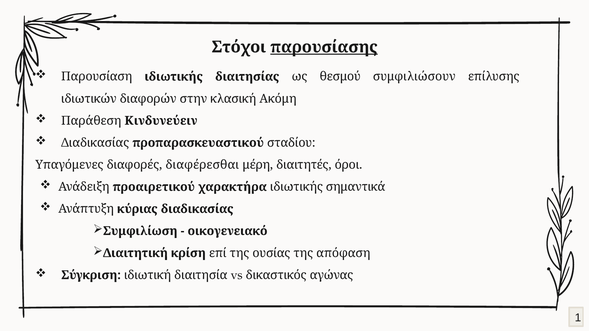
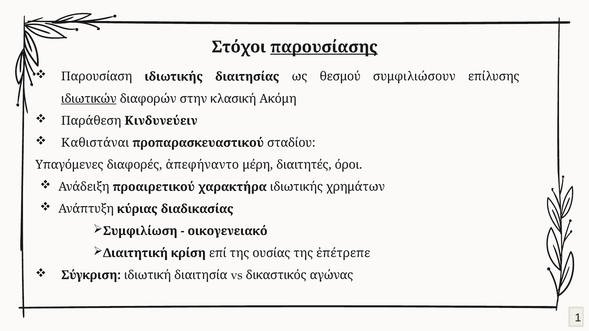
ιδιωτικών underline: none -> present (89, 99)
Διαδικασίας: Διαδικασίας -> Καθιστάναι (95, 143)
διαφέρεσθαι: διαφέρεσθαι -> ἀπεφήναντο (202, 165)
σημαντικά: σημαντικά -> χρημάτων (356, 187)
απόφαση: απόφαση -> ἐπέτρεπε (343, 253)
